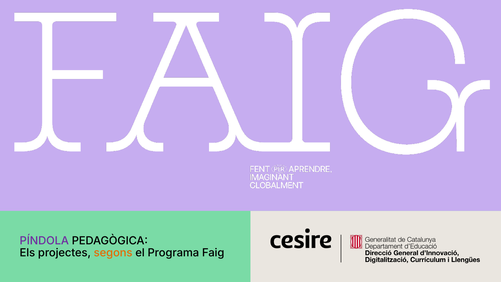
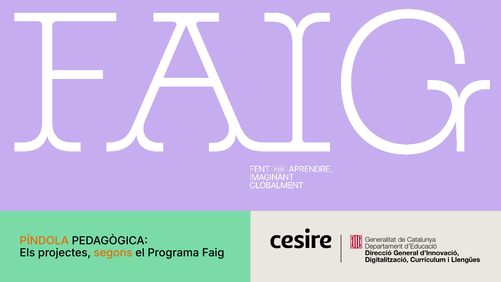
PÍNDOLA colour: purple -> orange (44, 241)
